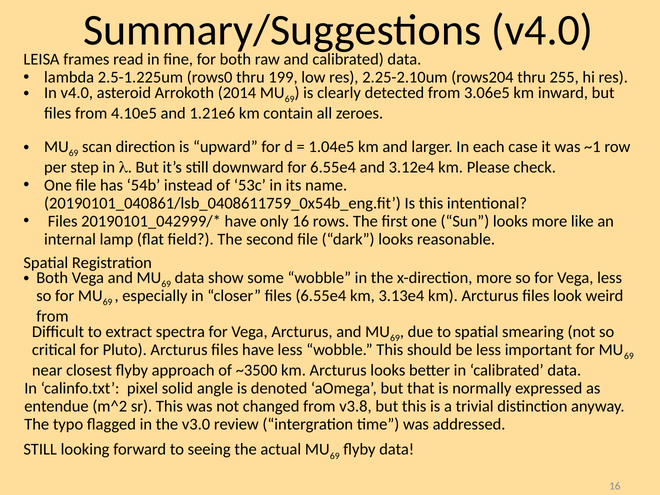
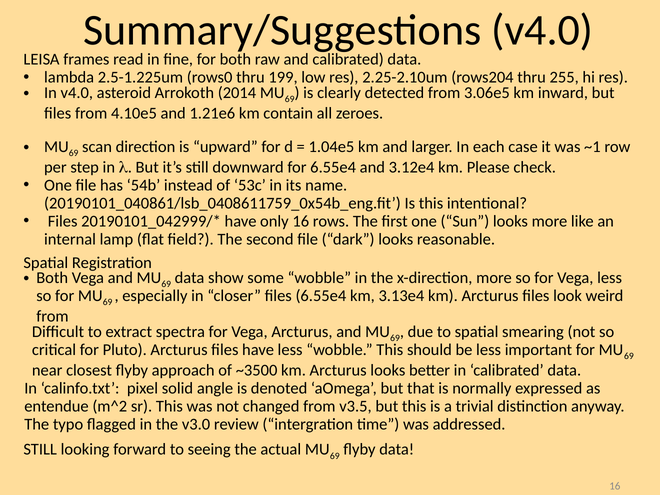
v3.8: v3.8 -> v3.5 (355, 406)
